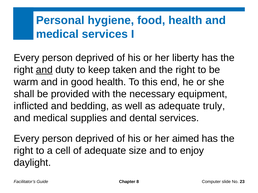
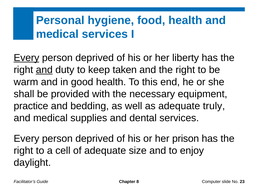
Every underline: none -> present (26, 58)
inflicted: inflicted -> practice (31, 106)
aimed: aimed -> prison (186, 139)
